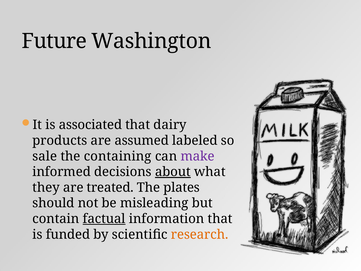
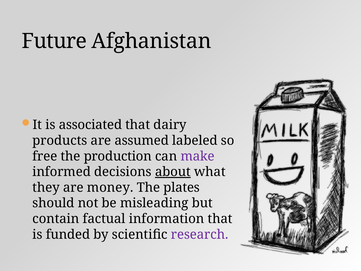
Washington: Washington -> Afghanistan (151, 41)
sale: sale -> free (45, 156)
containing: containing -> production (118, 156)
treated: treated -> money (110, 187)
factual underline: present -> none (104, 219)
research colour: orange -> purple (200, 234)
